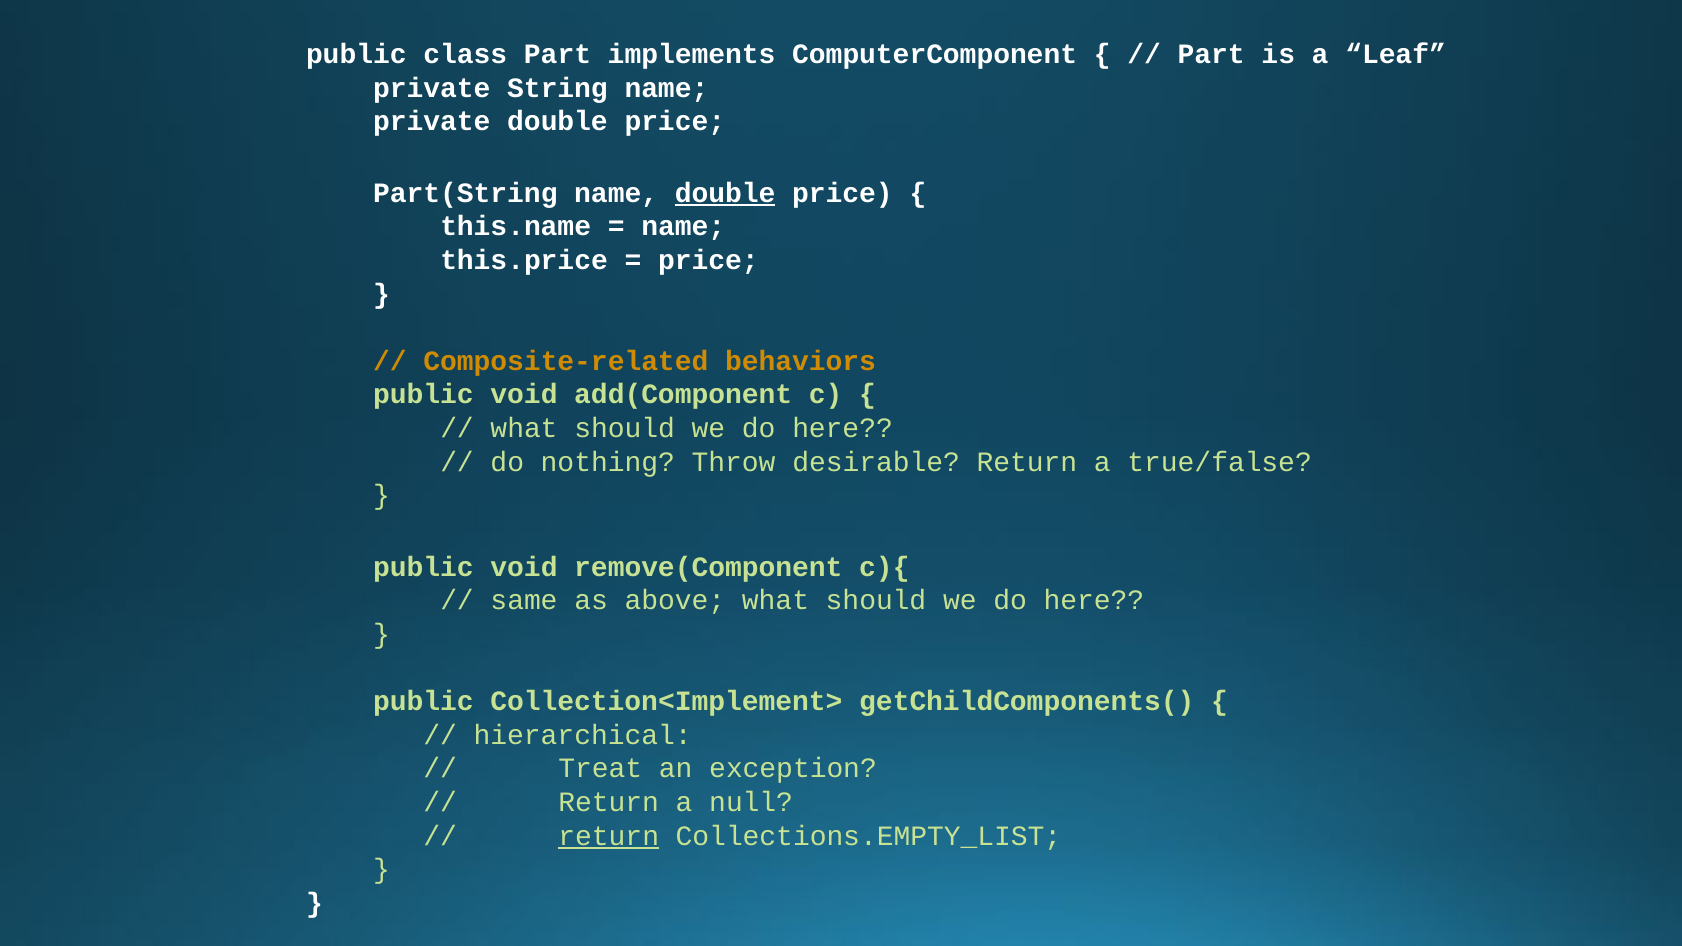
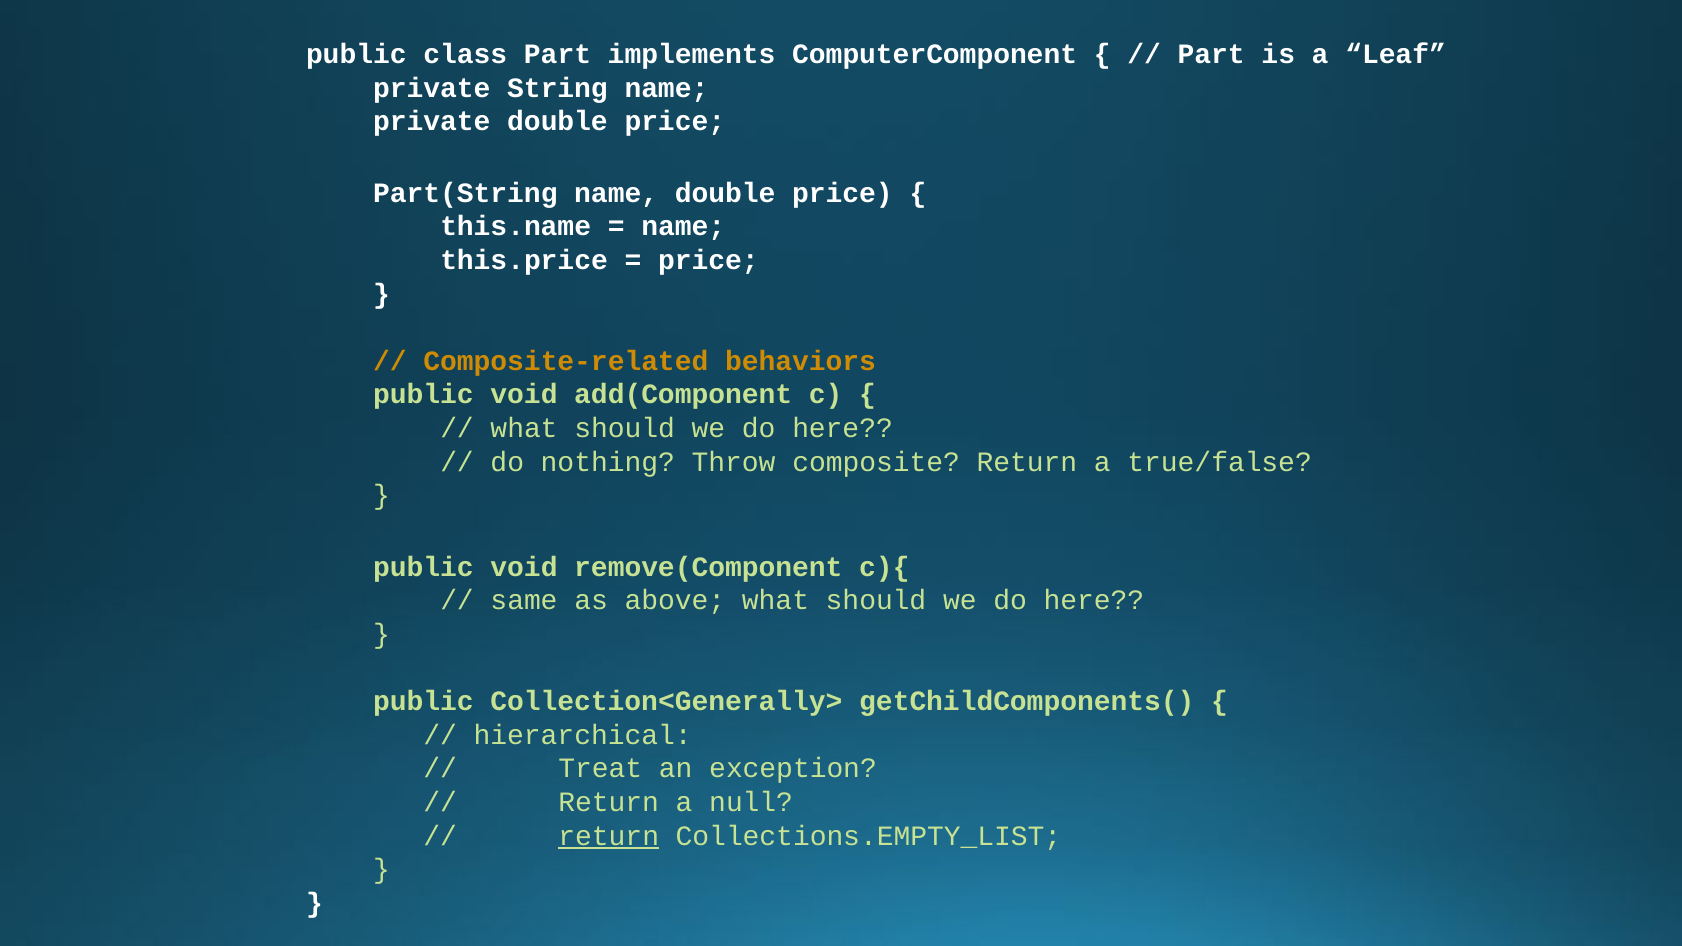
double underline: present -> none (725, 193)
desirable: desirable -> composite (876, 462)
Collection<Implement>: Collection<Implement> -> Collection<Generally> (666, 702)
